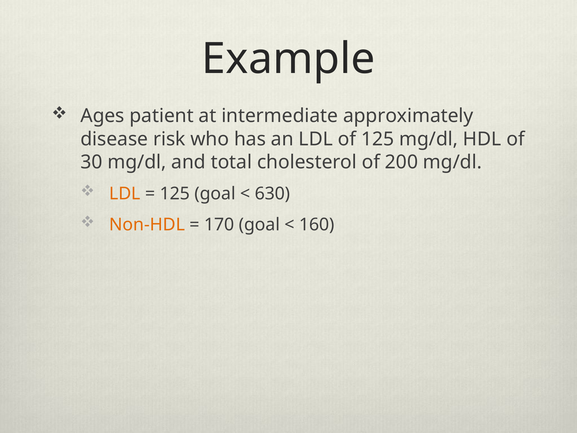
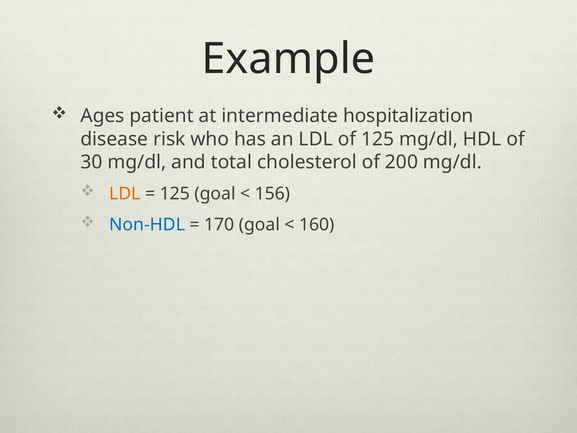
approximately: approximately -> hospitalization (408, 116)
630: 630 -> 156 (272, 194)
Non-HDL colour: orange -> blue (147, 224)
